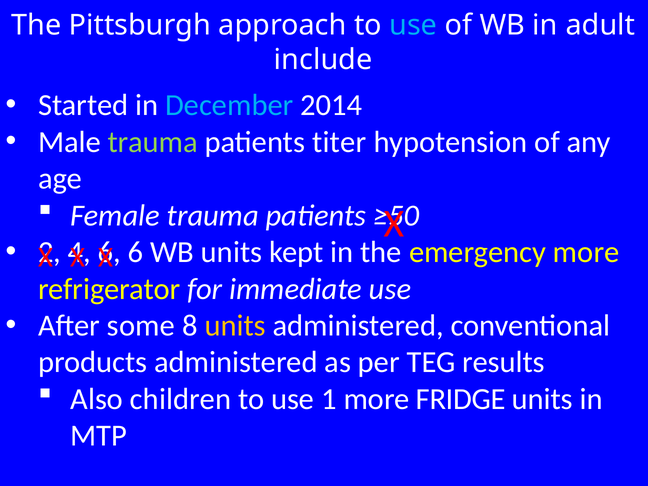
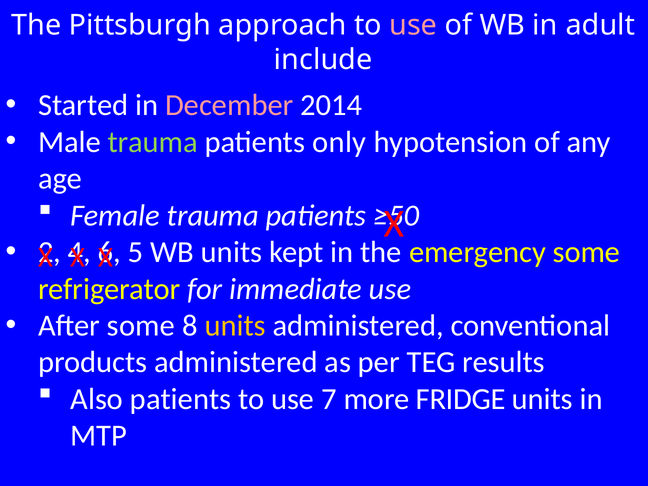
use colour: light blue -> pink (413, 25)
December colour: light blue -> pink (229, 105)
titer: titer -> only (339, 142)
6: 6 -> 5 (136, 252)
emergency more: more -> some (586, 252)
Also children: children -> patients (181, 399)
1: 1 -> 7 (329, 399)
